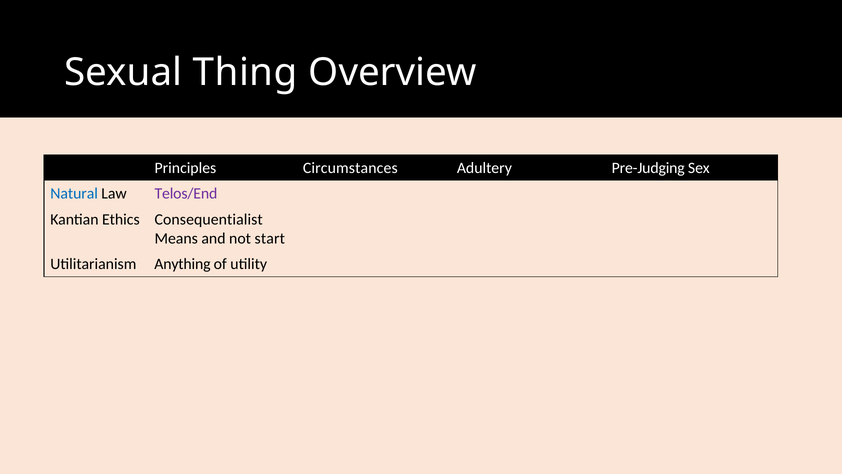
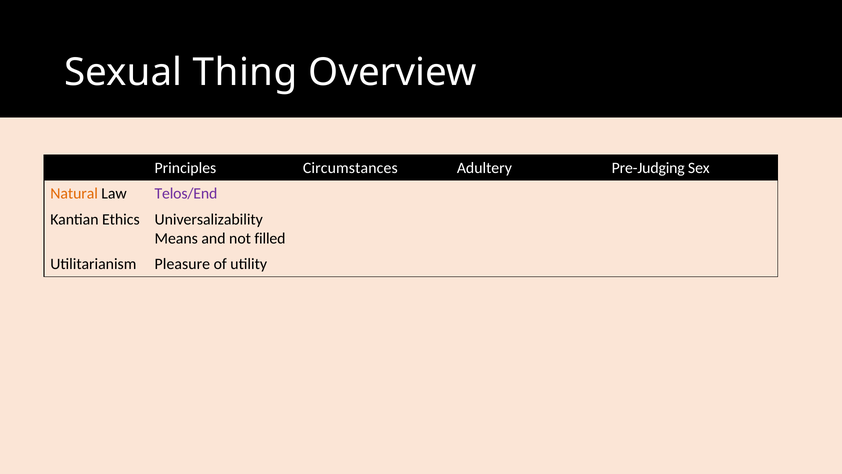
Natural colour: blue -> orange (74, 194)
Consequentialist: Consequentialist -> Universalizability (209, 219)
start: start -> filled (270, 238)
Anything: Anything -> Pleasure (182, 264)
